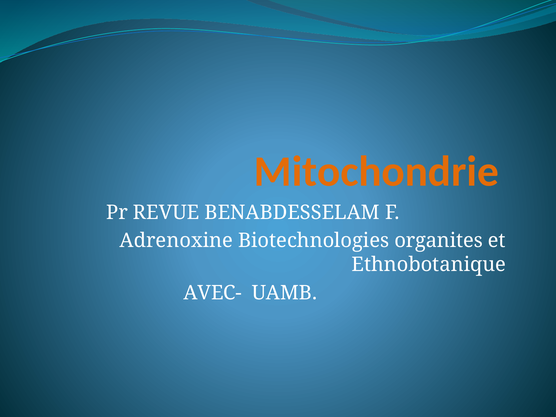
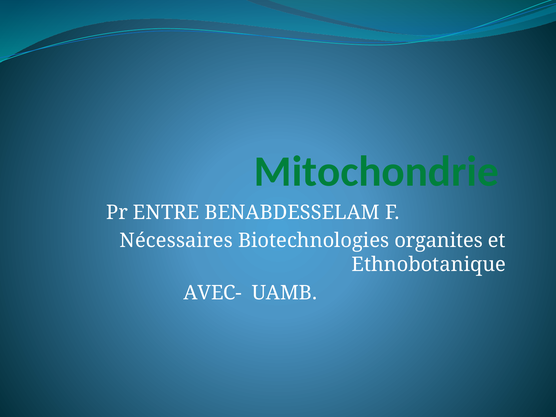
Mitochondrie colour: orange -> green (376, 172)
REVUE: REVUE -> ENTRE (166, 212)
Adrenoxine: Adrenoxine -> Nécessaires (176, 241)
